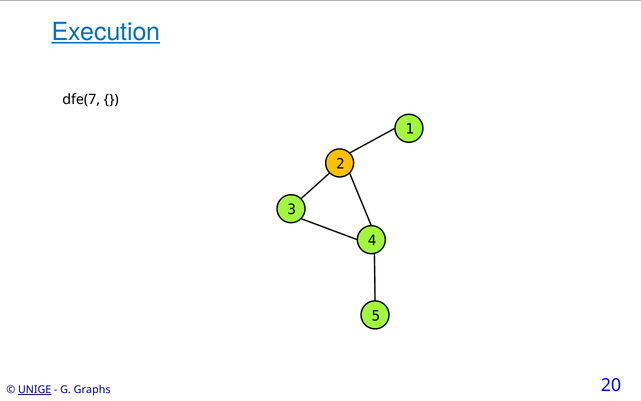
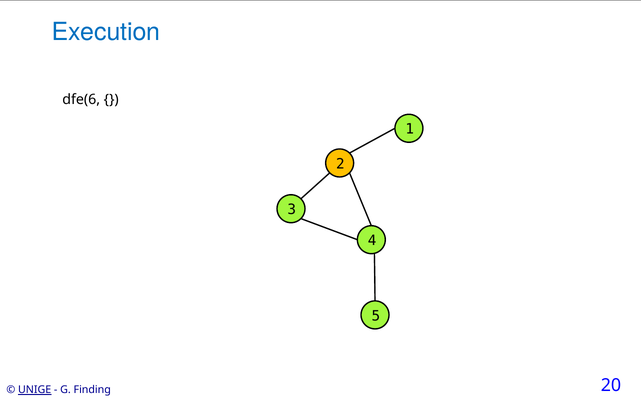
Execution underline: present -> none (106, 32)
dfe(7: dfe(7 -> dfe(6 (81, 100)
Graphs: Graphs -> Finding (92, 389)
